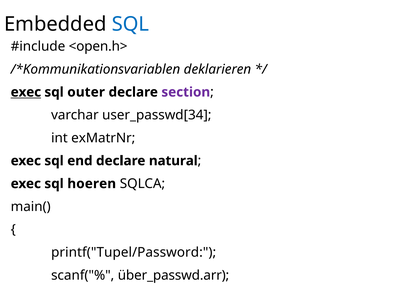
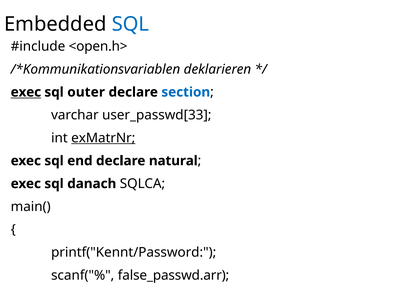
section colour: purple -> blue (186, 92)
user_passwd[34: user_passwd[34 -> user_passwd[33 (157, 115)
exMatrNr underline: none -> present (103, 138)
hoeren: hoeren -> danach (92, 184)
printf("Tupel/Password: printf("Tupel/Password -> printf("Kennt/Password (134, 252)
über_passwd.arr: über_passwd.arr -> false_passwd.arr (174, 275)
